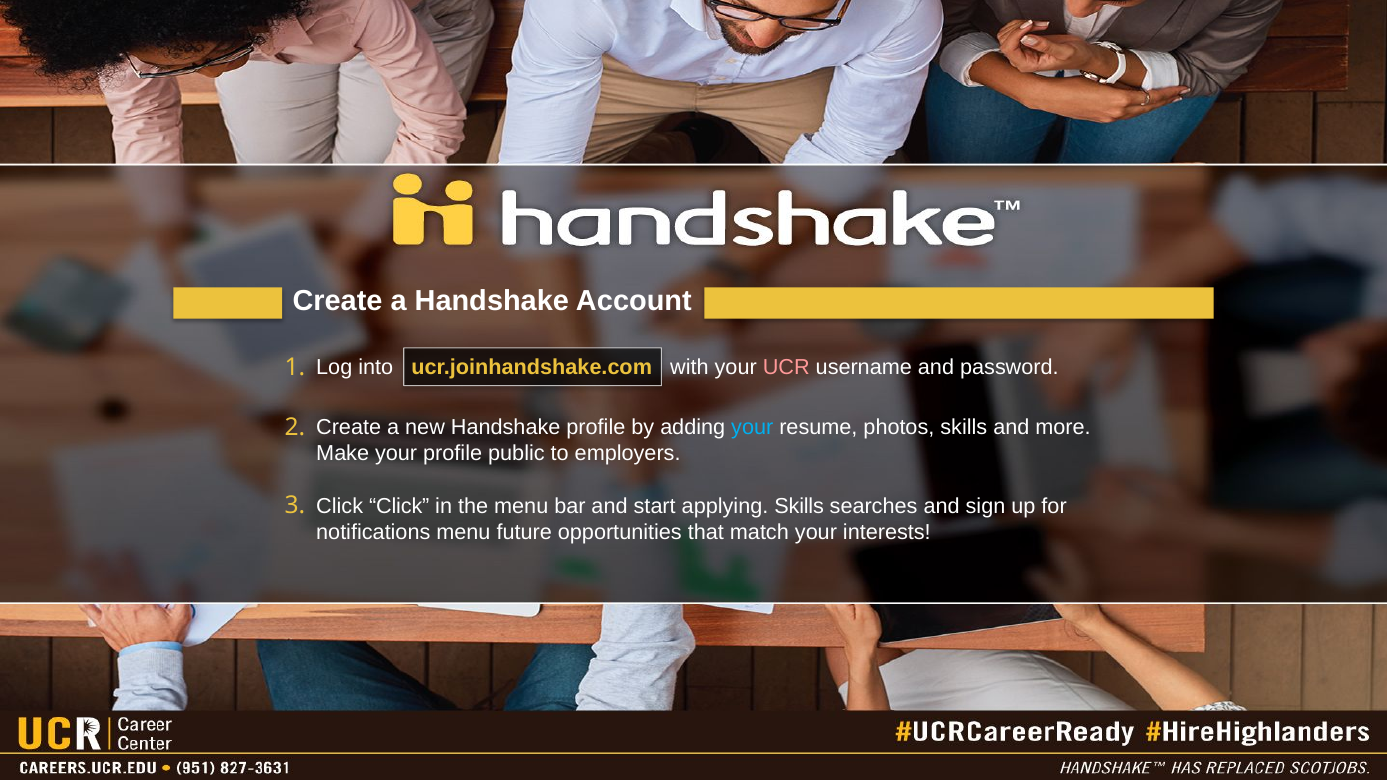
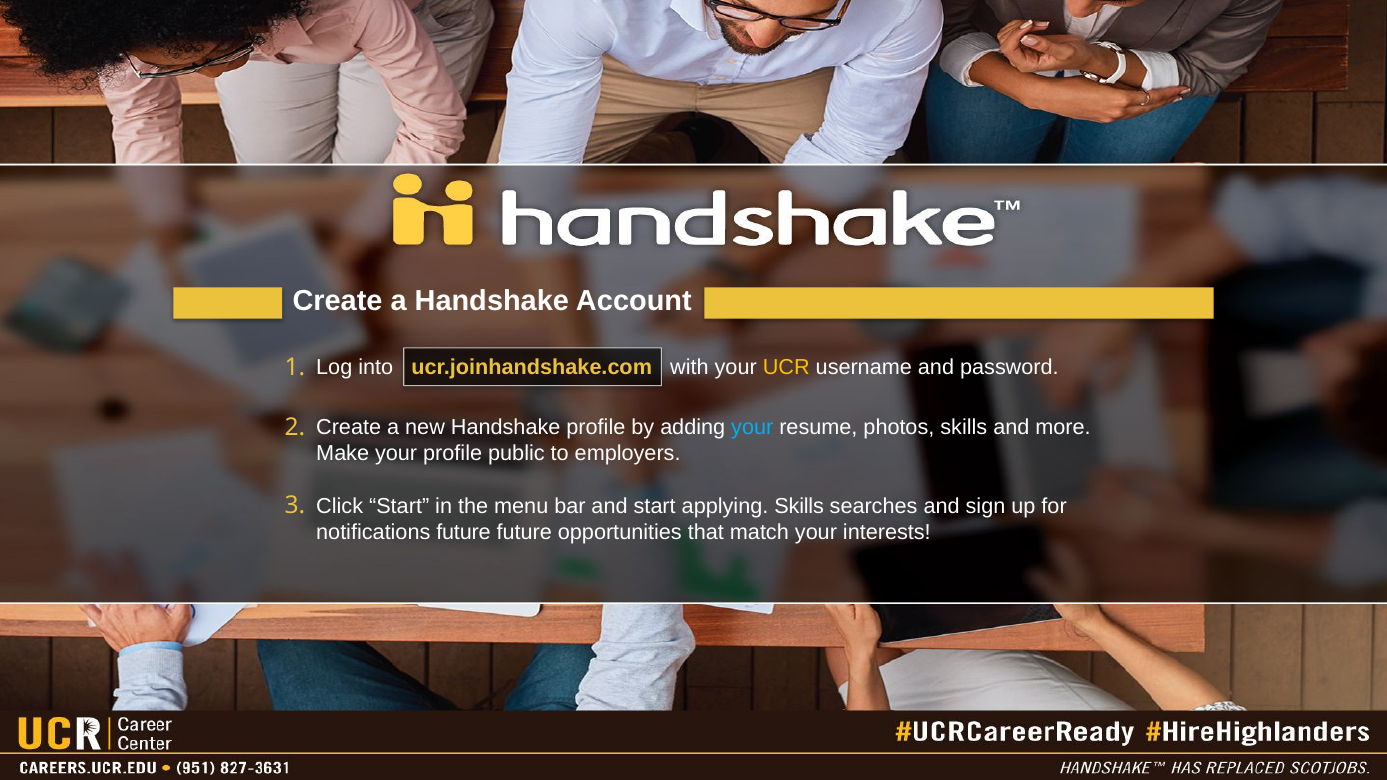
UCR colour: pink -> yellow (786, 368)
Click Click: Click -> Start (399, 506)
notifications menu: menu -> future (464, 532)
